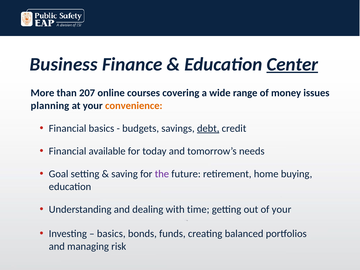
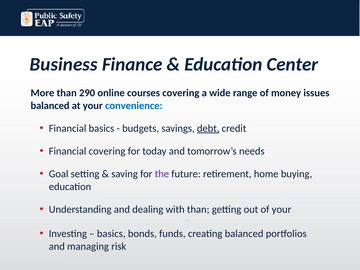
Center underline: present -> none (292, 64)
207: 207 -> 290 (87, 93)
planning: planning -> balanced (50, 106)
convenience colour: orange -> blue (134, 106)
Financial available: available -> covering (107, 151)
with time: time -> than (198, 209)
